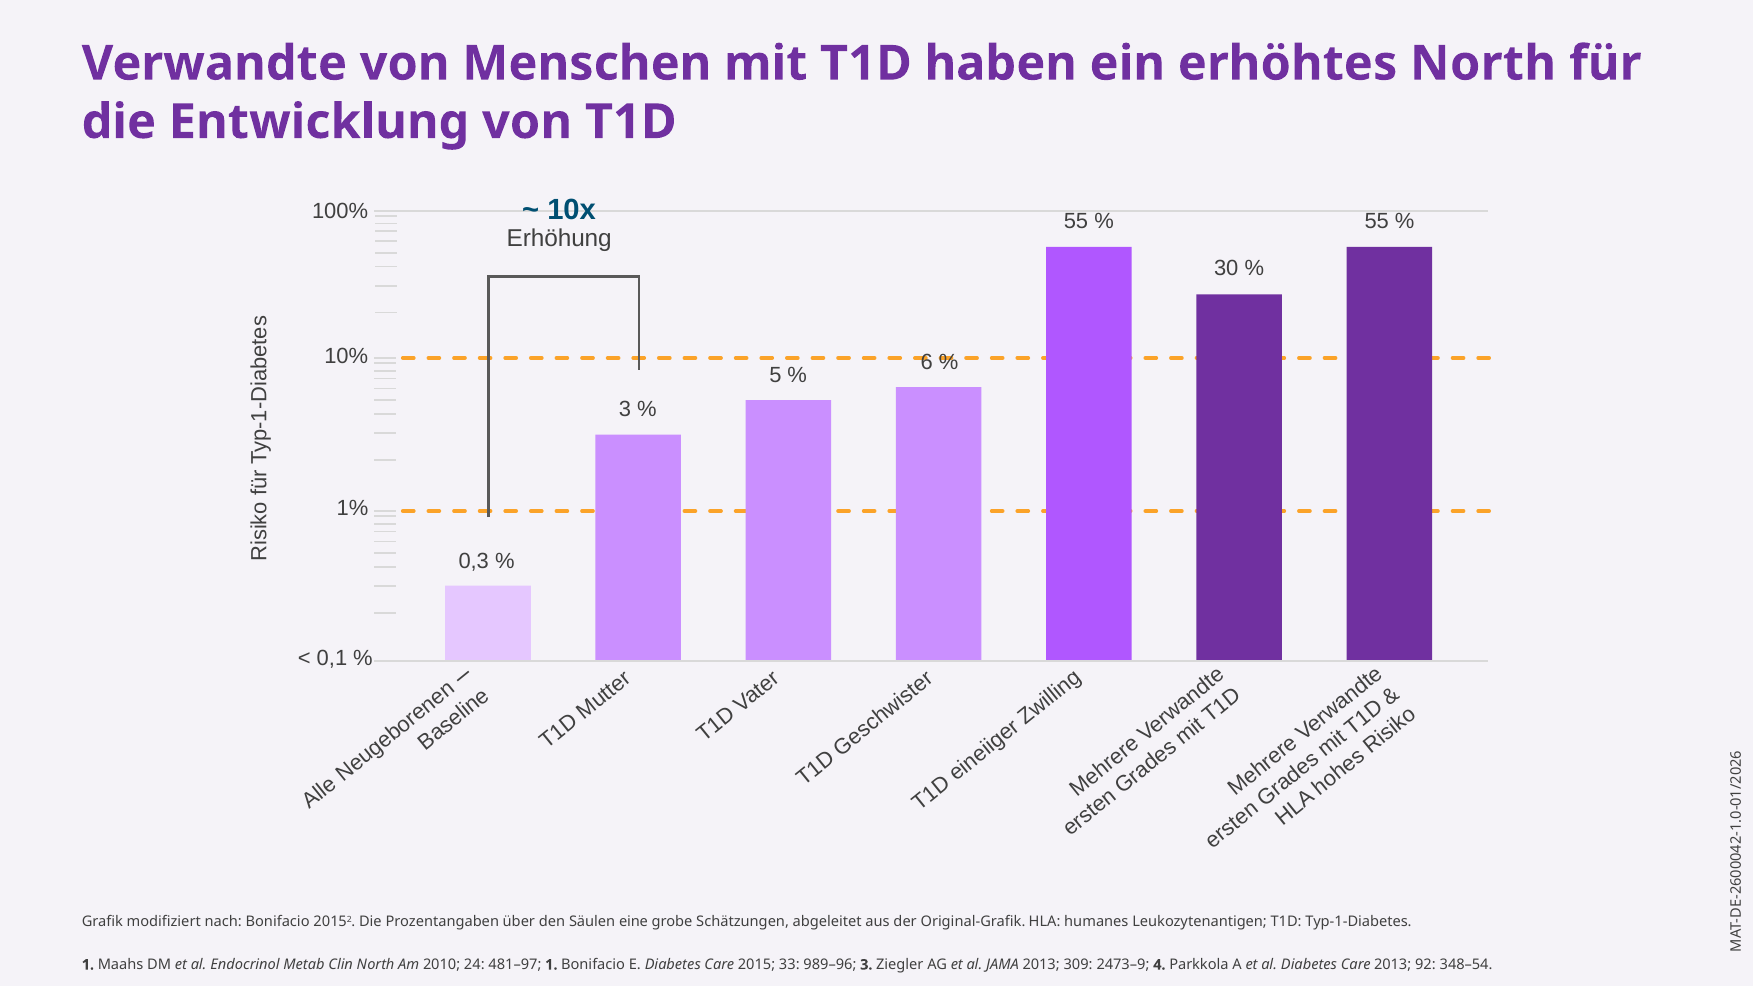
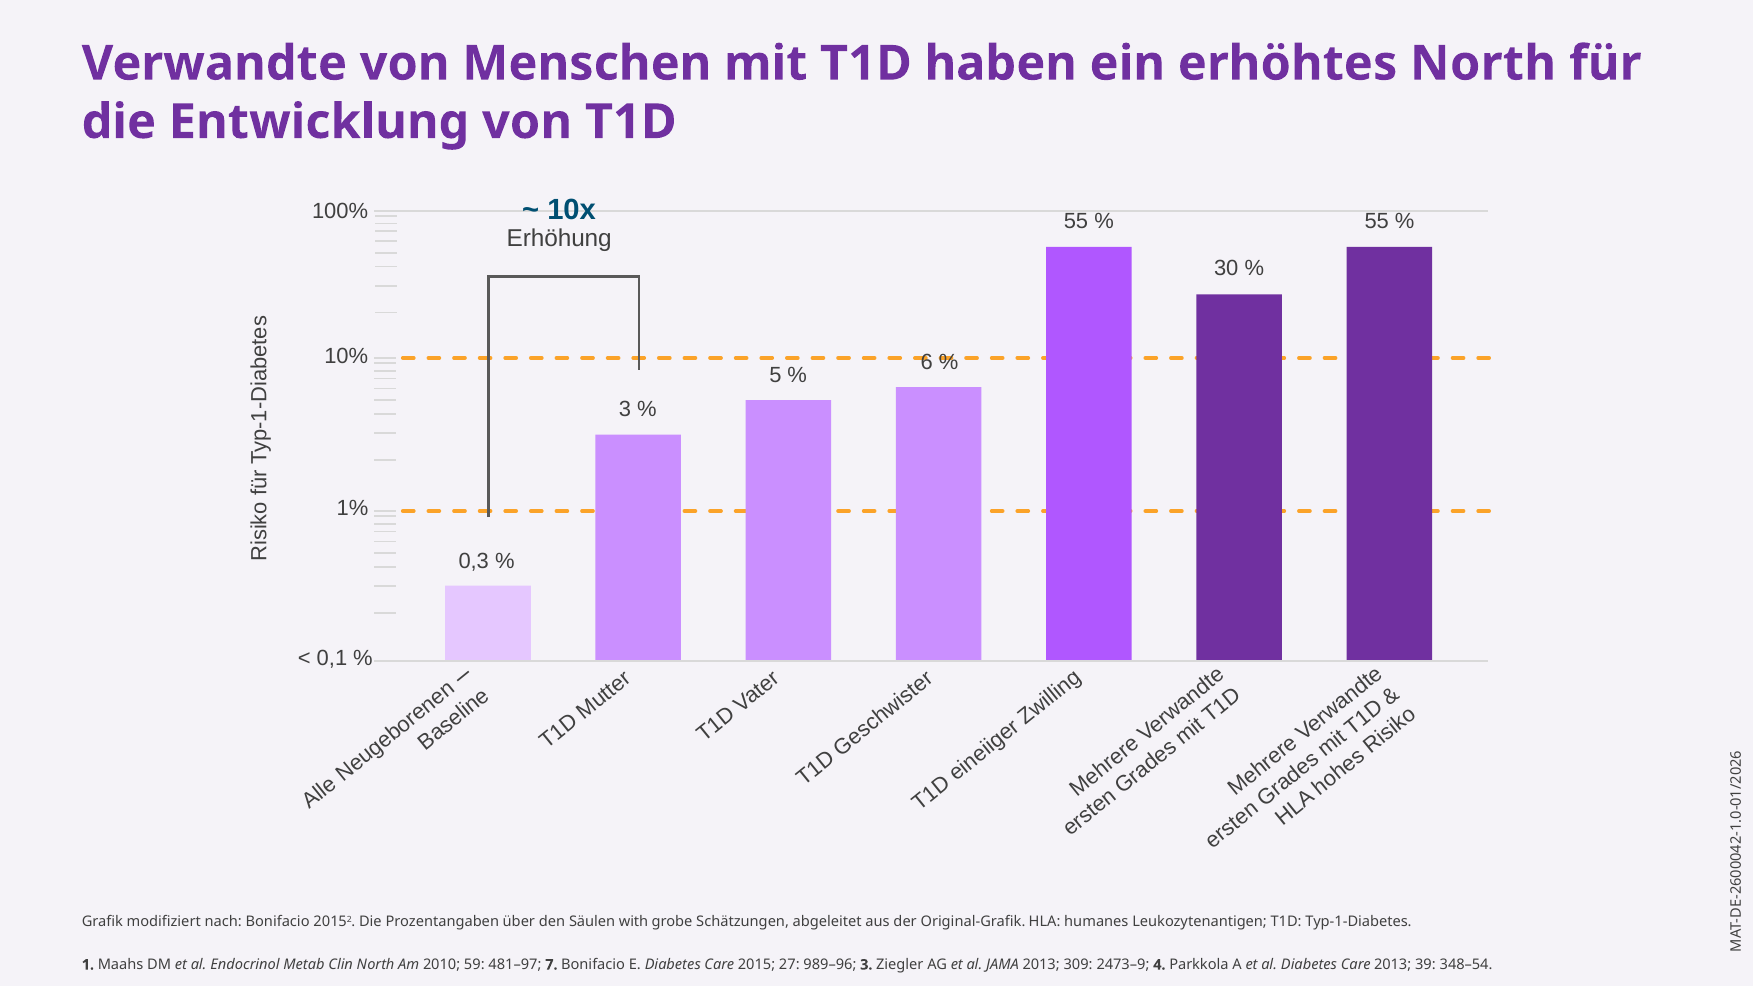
eine: eine -> with (633, 922)
24: 24 -> 59 (474, 965)
481–97 1: 1 -> 7 (551, 965)
33: 33 -> 27 (789, 965)
92: 92 -> 39 (1425, 965)
